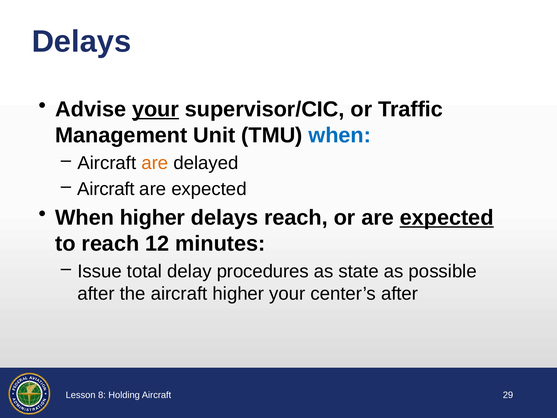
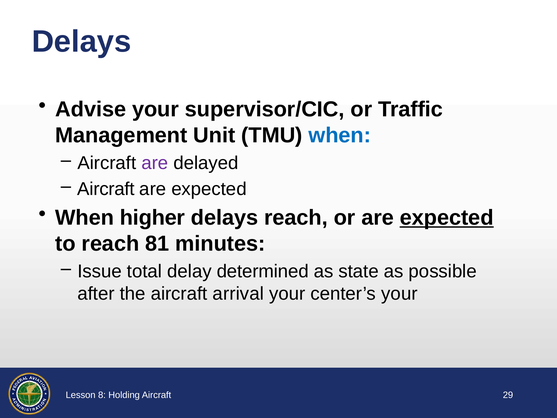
your underline: present -> none (155, 109)
are colour: orange -> purple (155, 163)
12: 12 -> 81 (157, 244)
procedures: procedures -> determined (263, 271)
aircraft higher: higher -> arrival (238, 293)
center’s after: after -> your (400, 293)
